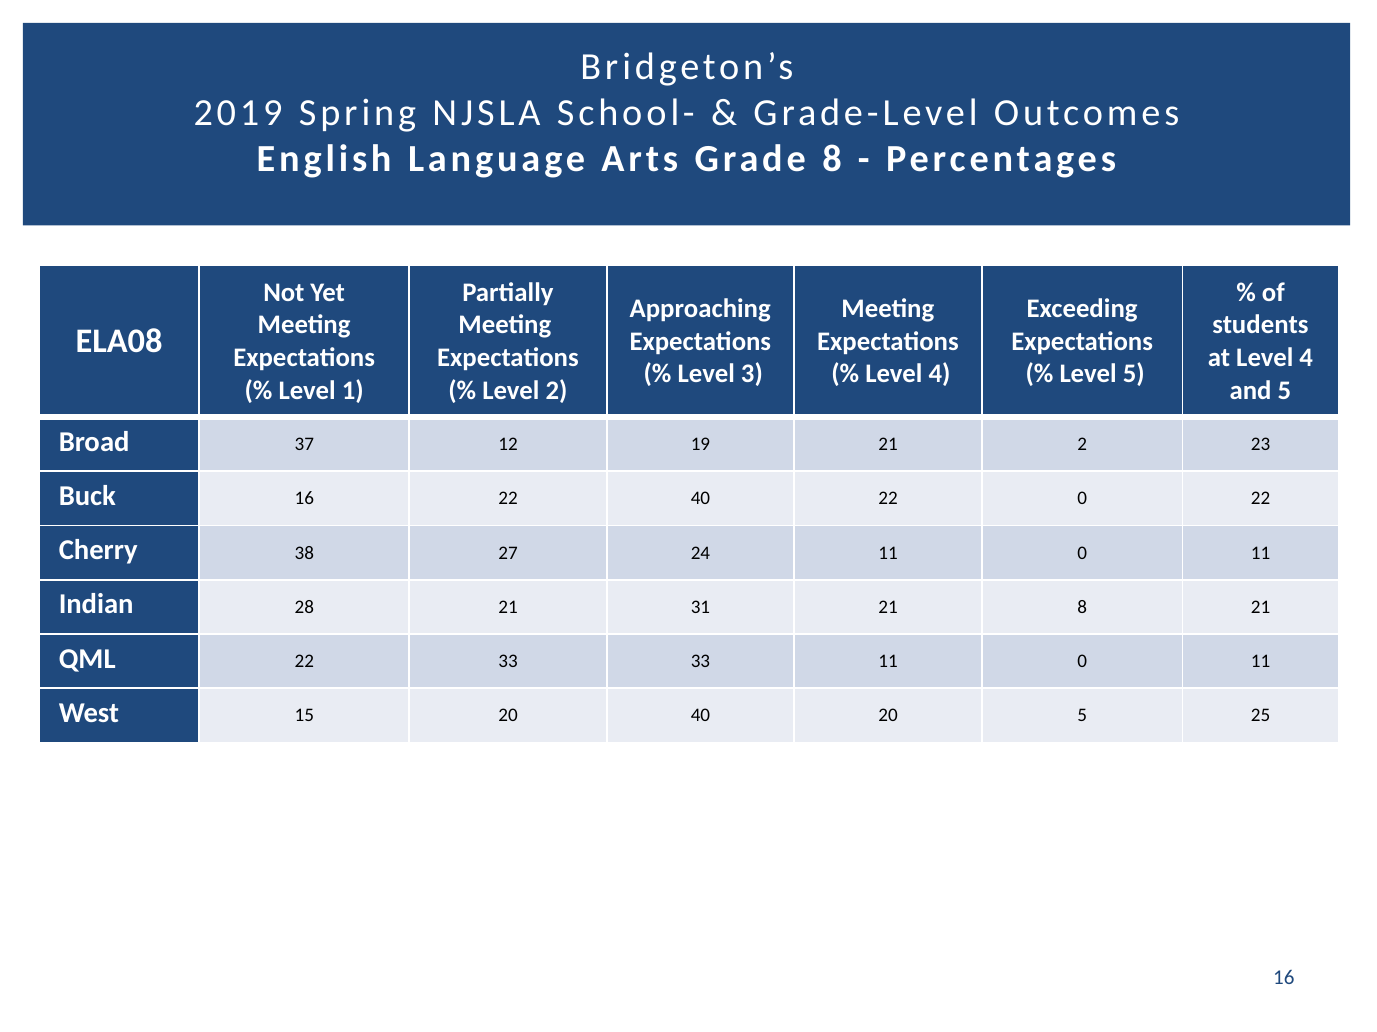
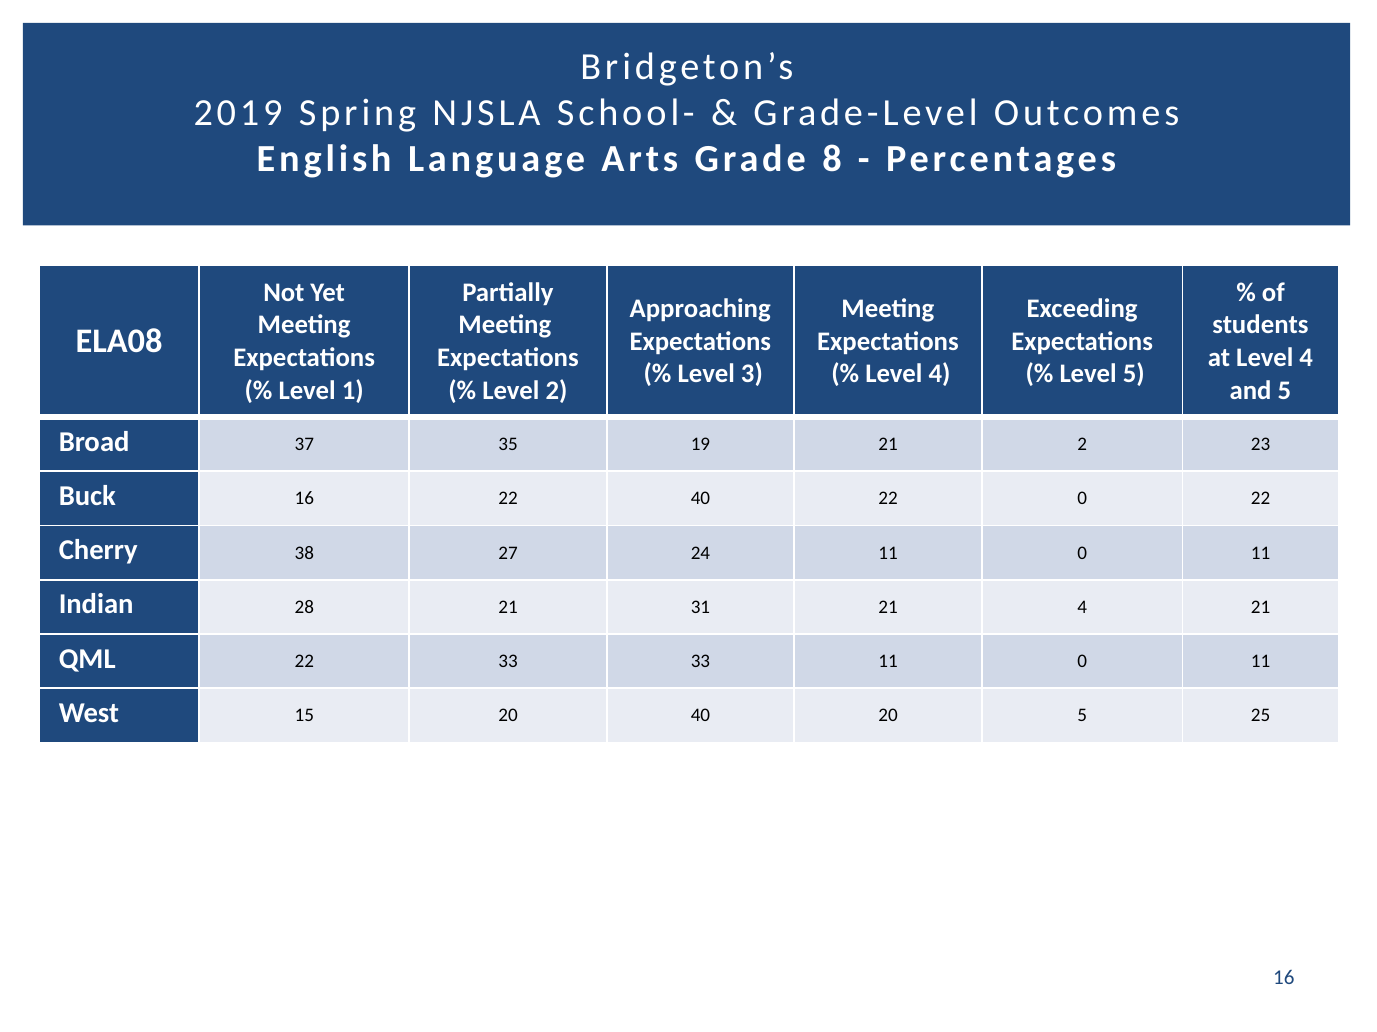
12: 12 -> 35 (508, 445)
21 8: 8 -> 4 (1082, 607)
